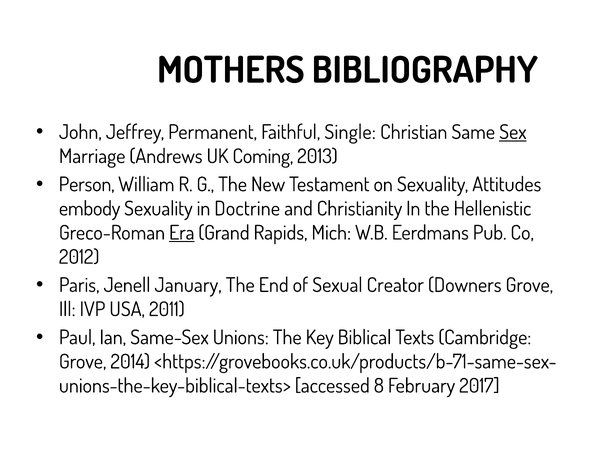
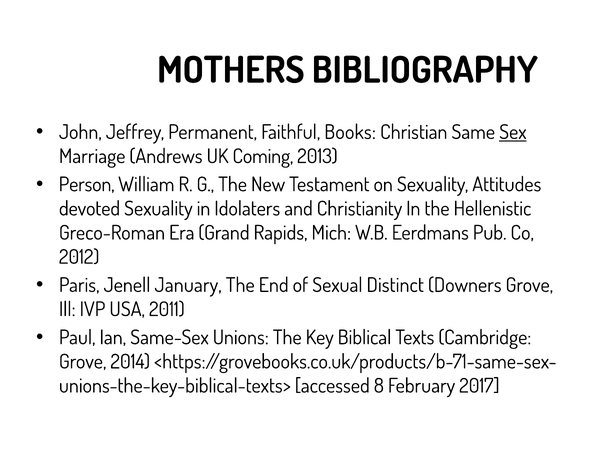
Single: Single -> Books (350, 132)
embody: embody -> devoted (90, 209)
Doctrine: Doctrine -> Idolaters (247, 209)
Era underline: present -> none (182, 233)
Creator: Creator -> Distinct (395, 285)
